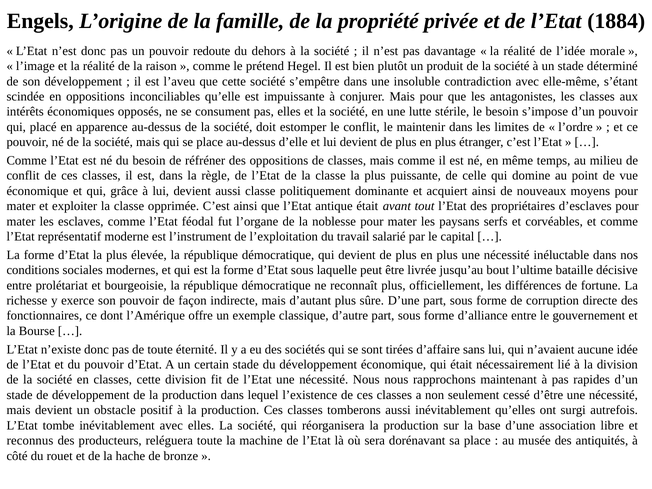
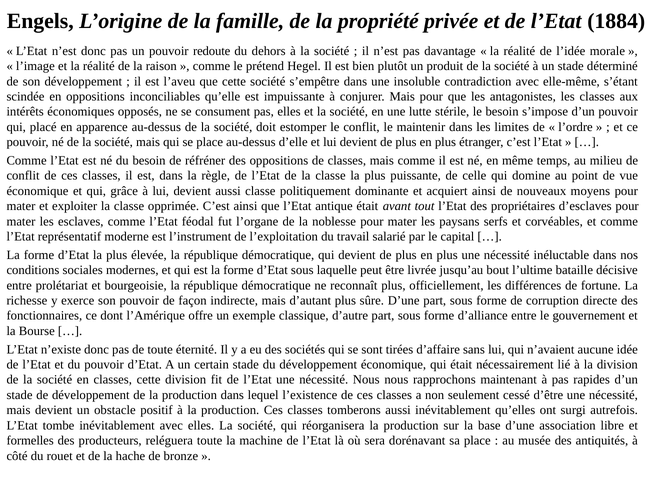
reconnus: reconnus -> formelles (30, 441)
